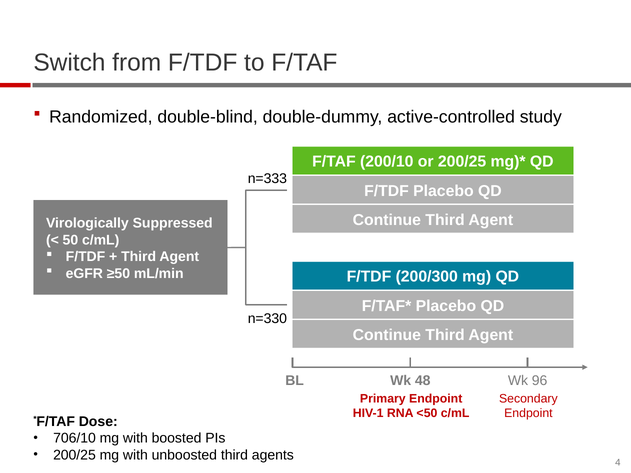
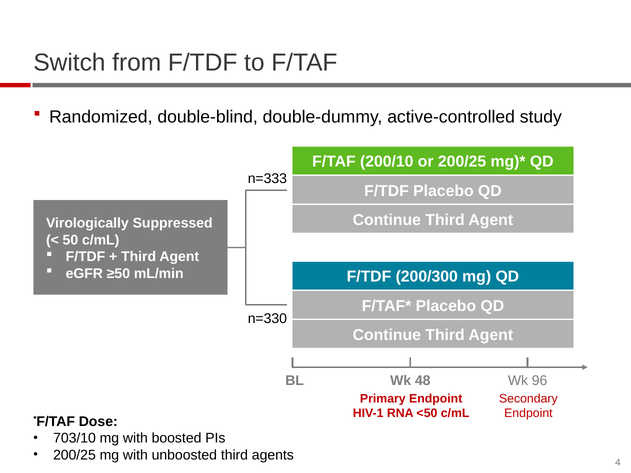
706/10: 706/10 -> 703/10 (74, 438)
